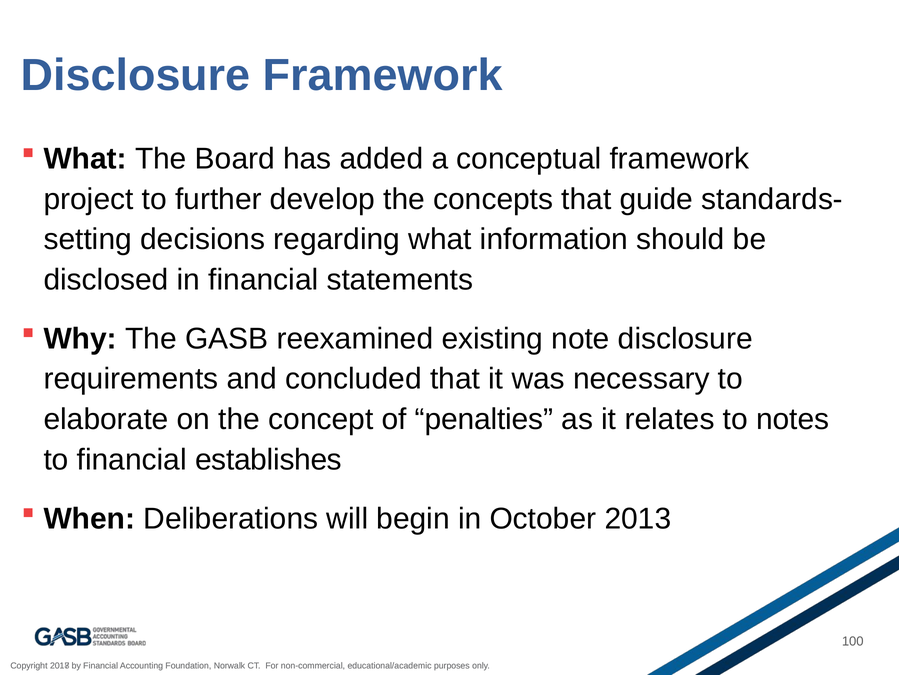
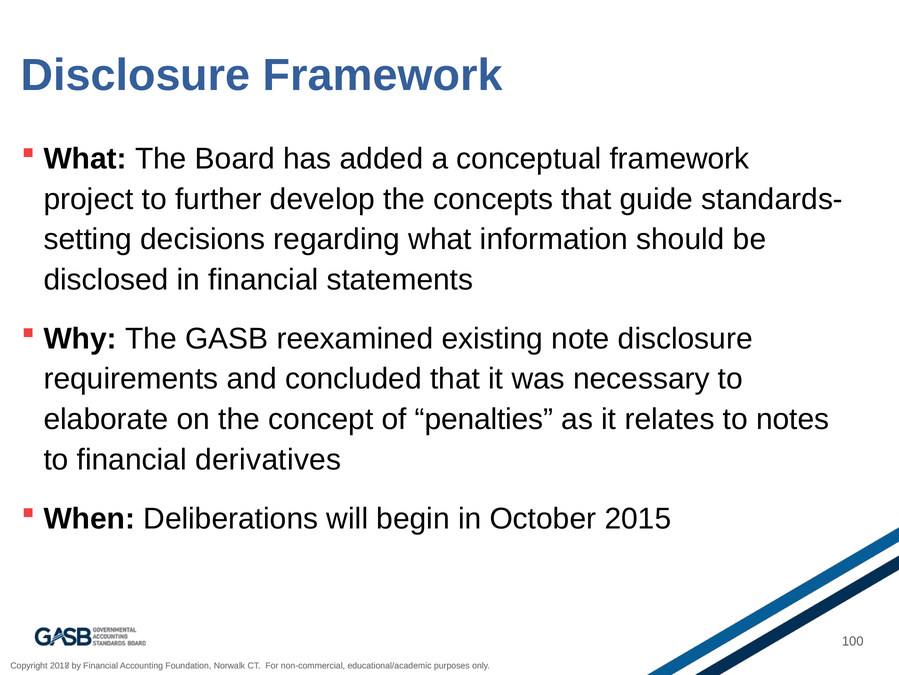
establishes: establishes -> derivatives (268, 459)
2013: 2013 -> 2015 (638, 518)
